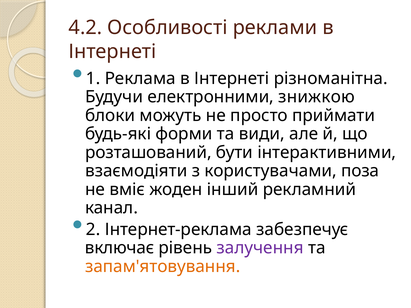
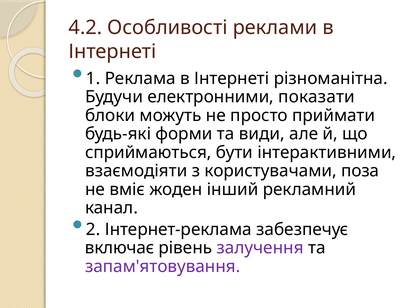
знижкою: знижкою -> показати (317, 97)
розташований: розташований -> сприймаються (148, 153)
запам'ятовування colour: orange -> purple (163, 267)
